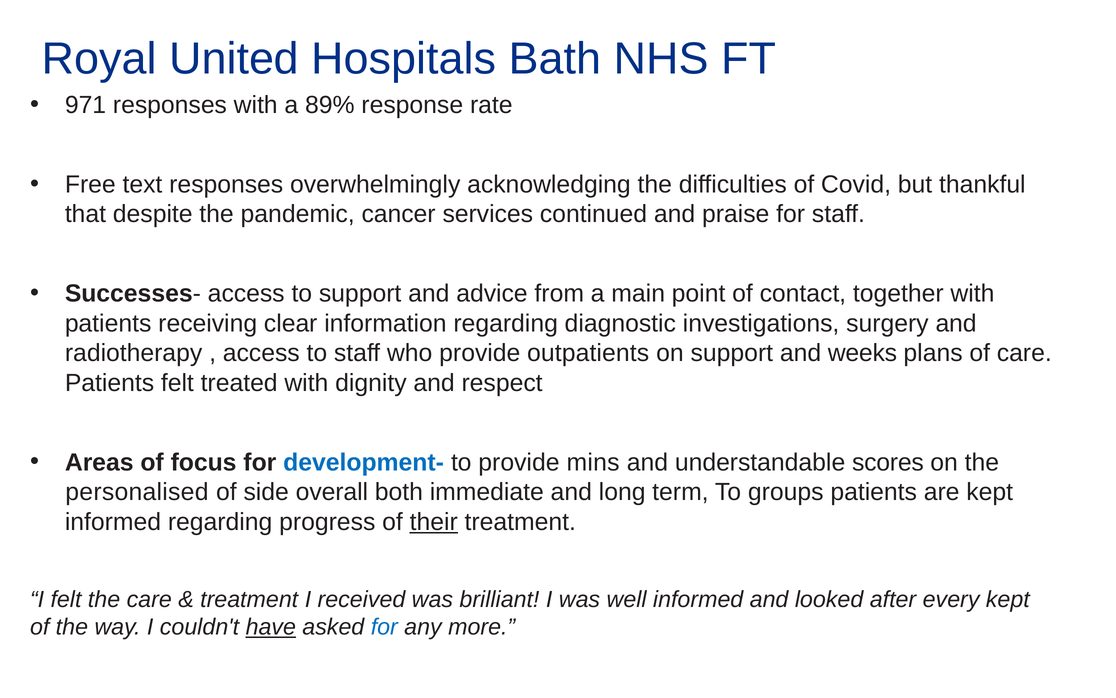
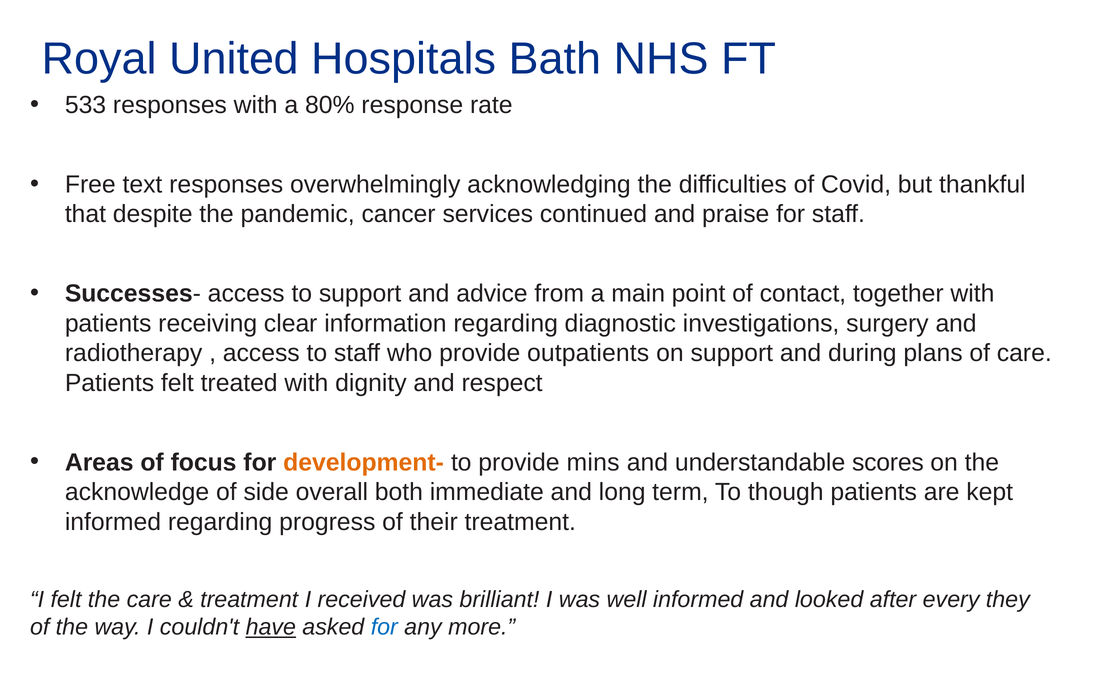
971: 971 -> 533 (86, 105)
89%: 89% -> 80% (330, 105)
weeks: weeks -> during (862, 353)
development- colour: blue -> orange (364, 462)
personalised: personalised -> acknowledge (137, 492)
groups: groups -> though (786, 492)
their underline: present -> none (434, 522)
every kept: kept -> they (1008, 599)
